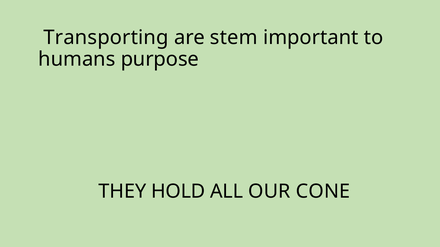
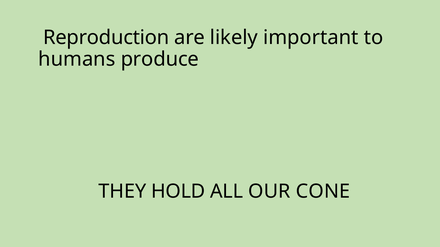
Transporting: Transporting -> Reproduction (106, 38)
stem: stem -> likely (234, 38)
purpose: purpose -> produce (160, 59)
